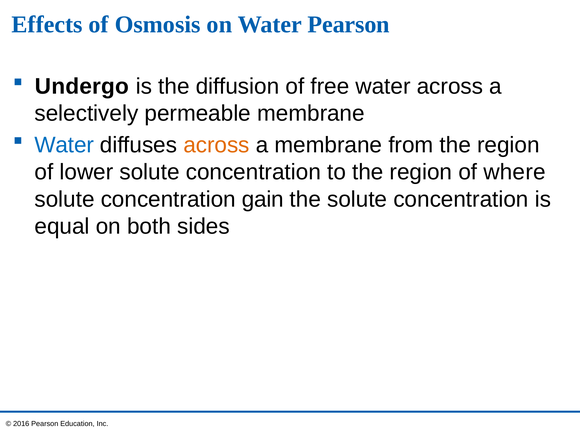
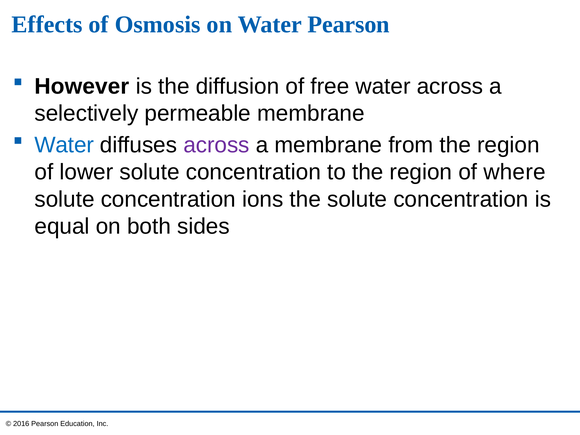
Undergo: Undergo -> However (82, 86)
across colour: orange -> purple (216, 145)
gain: gain -> ions (263, 199)
